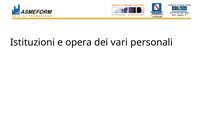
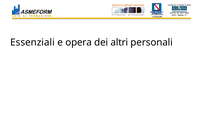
Istituzioni: Istituzioni -> Essenziali (32, 42)
vari: vari -> altri (119, 42)
